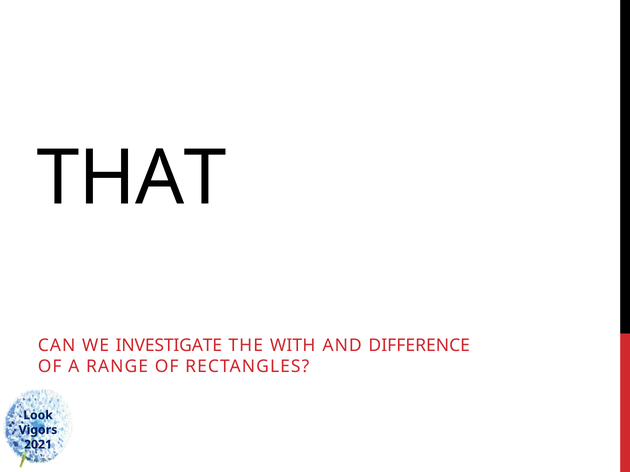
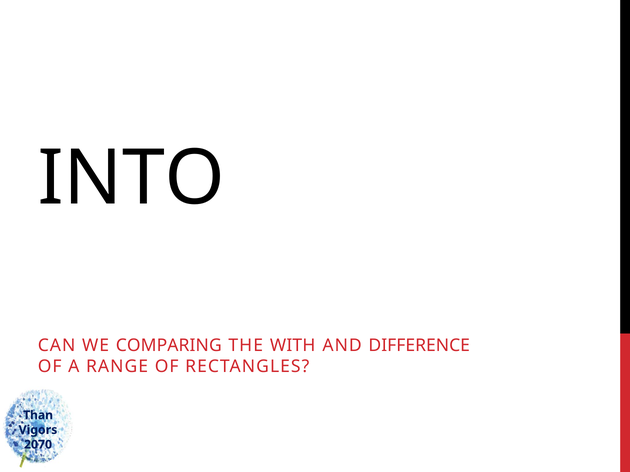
THAT: THAT -> INTO (131, 179)
INVESTIGATE: INVESTIGATE -> COMPARING (169, 346)
Look: Look -> Than (38, 416)
2021: 2021 -> 2070 (38, 445)
